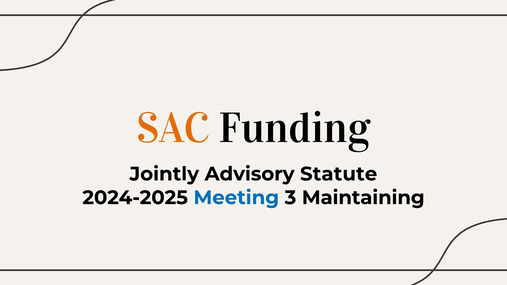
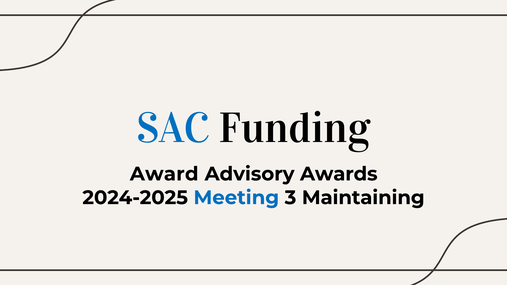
SAC colour: orange -> blue (173, 128)
Jointly: Jointly -> Award (164, 174)
Statute: Statute -> Awards (339, 174)
